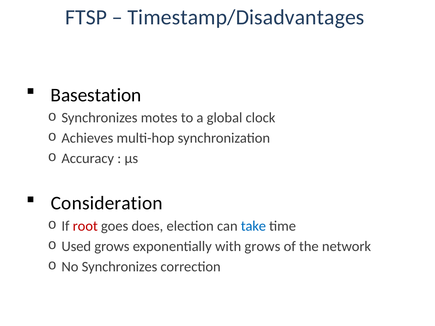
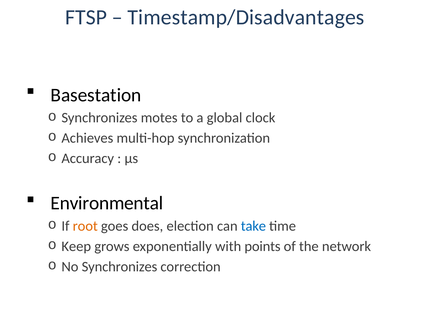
Consideration: Consideration -> Environmental (107, 203)
root colour: red -> orange (85, 226)
Used: Used -> Keep (76, 246)
with grows: grows -> points (263, 246)
